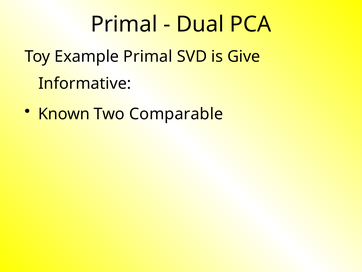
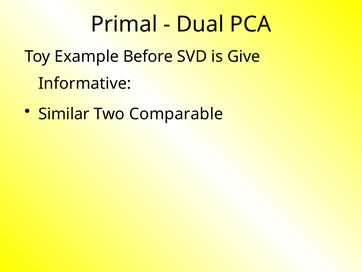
Example Primal: Primal -> Before (148, 57)
Known: Known -> Similar (64, 114)
